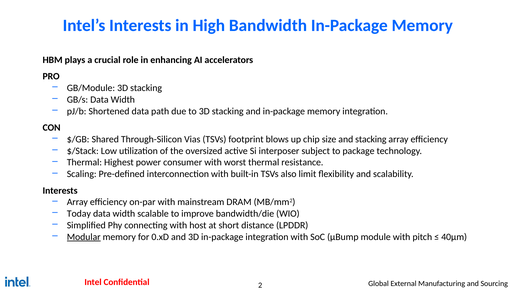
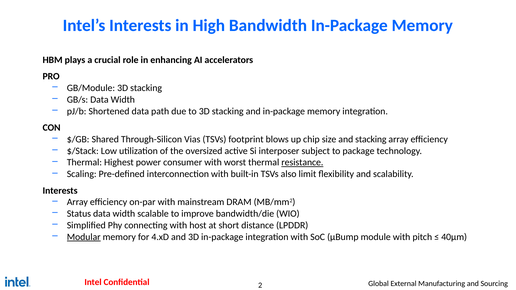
resistance underline: none -> present (302, 163)
Today: Today -> Status (79, 214)
0.xD: 0.xD -> 4.xD (160, 237)
